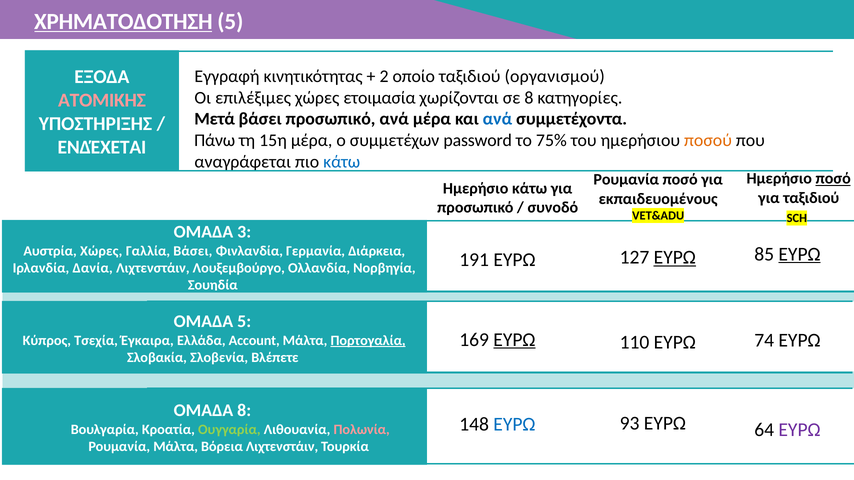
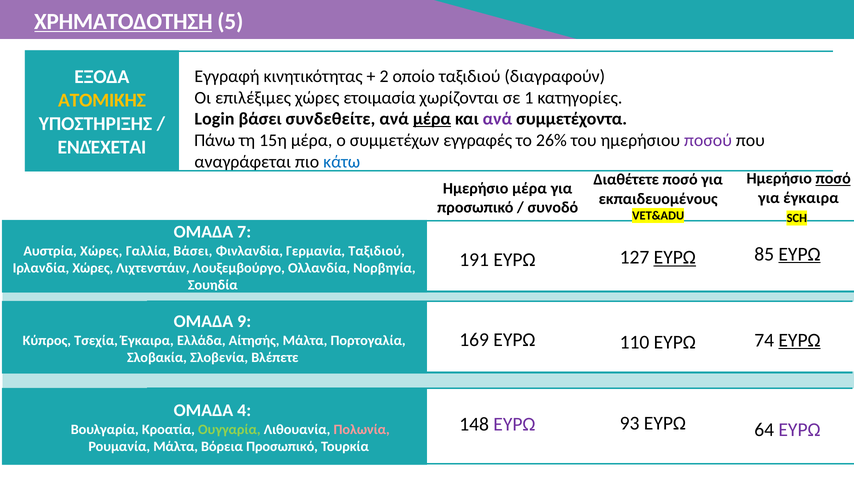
οργανισμού: οργανισμού -> διαγραφούν (555, 76)
σε 8: 8 -> 1 (529, 98)
ΑΤΟΜΙΚΗΣ colour: pink -> yellow (102, 101)
Μετά: Μετά -> Login (214, 119)
βάσει προσωπικό: προσωπικό -> συνδεθείτε (330, 119)
μέρα underline: none -> present (432, 119)
ανά colour: blue -> purple (497, 119)
password: password -> εγγραφές (478, 140)
75%: 75% -> 26% (551, 140)
ποσού colour: orange -> purple (708, 140)
Ρουμανία: Ρουμανία -> Διαθέτετε (626, 180)
Ημερήσιο κάτω: κάτω -> μέρα (530, 189)
για ταξιδιού: ταξιδιού -> έγκαιρα (811, 198)
3: 3 -> 7 (244, 232)
Γερμανία Διάρκεια: Διάρκεια -> Ταξιδιού (377, 251)
Ιρλανδία Δανία: Δανία -> Χώρες (93, 268)
ΟΜΑΔΑ 5: 5 -> 9 (244, 322)
ΕΥΡΩ underline: present -> none (514, 340)
ΕΥΡΩ underline: none -> present (800, 340)
Account: Account -> Αίτησής (254, 341)
Πορτογαλία underline: present -> none (368, 341)
ΟΜΑΔΑ 8: 8 -> 4 (244, 411)
ΕΥΡΩ colour: blue -> purple (514, 424)
Βόρεια Λιχτενστάιν: Λιχτενστάιν -> Προσωπικό (282, 447)
